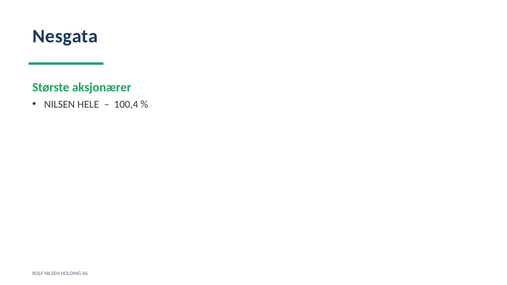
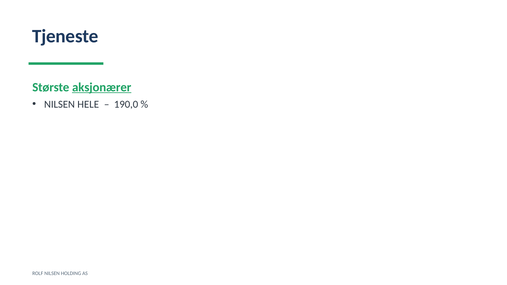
Nesgata: Nesgata -> Tjeneste (65, 36)
aksjonærer underline: none -> present (102, 87)
100,4: 100,4 -> 190,0 (126, 104)
